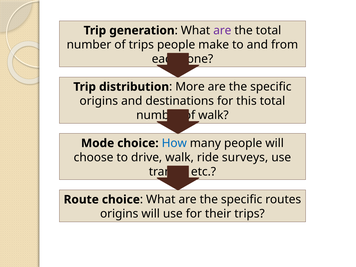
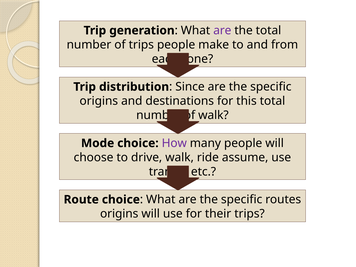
More: More -> Since (190, 87)
How colour: blue -> purple (174, 143)
surveys: surveys -> assume (245, 157)
